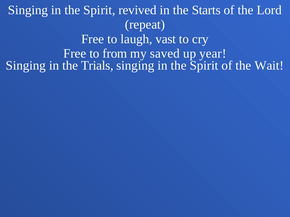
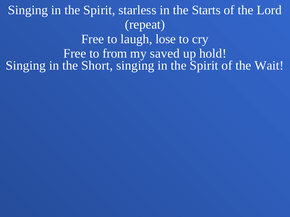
revived: revived -> starless (137, 10)
vast: vast -> lose (166, 39)
year: year -> hold (213, 54)
Trials: Trials -> Short (97, 66)
